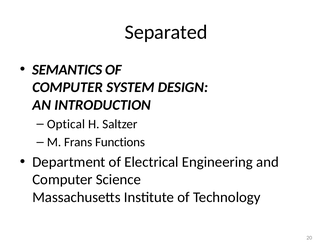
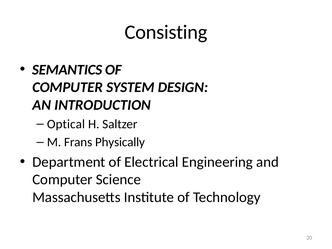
Separated: Separated -> Consisting (166, 32)
Functions: Functions -> Physically (120, 142)
